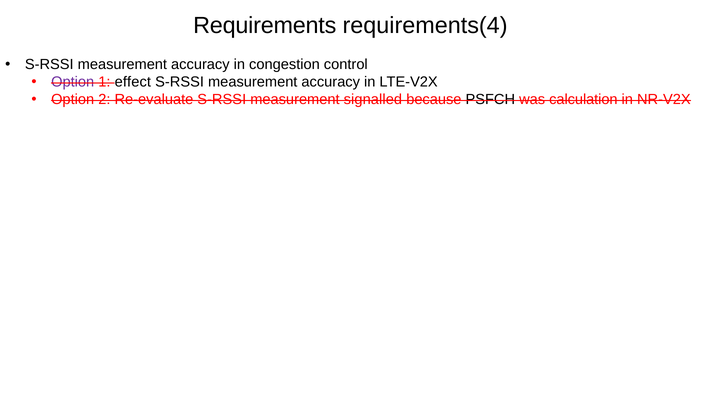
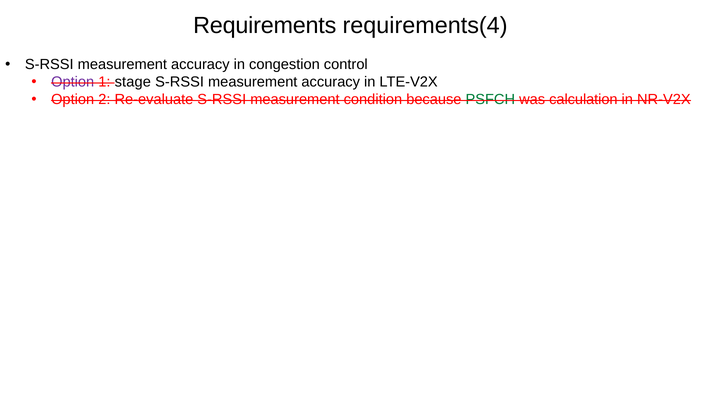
effect: effect -> stage (133, 82)
signalled: signalled -> condition (373, 100)
PSFCH colour: black -> green (490, 100)
